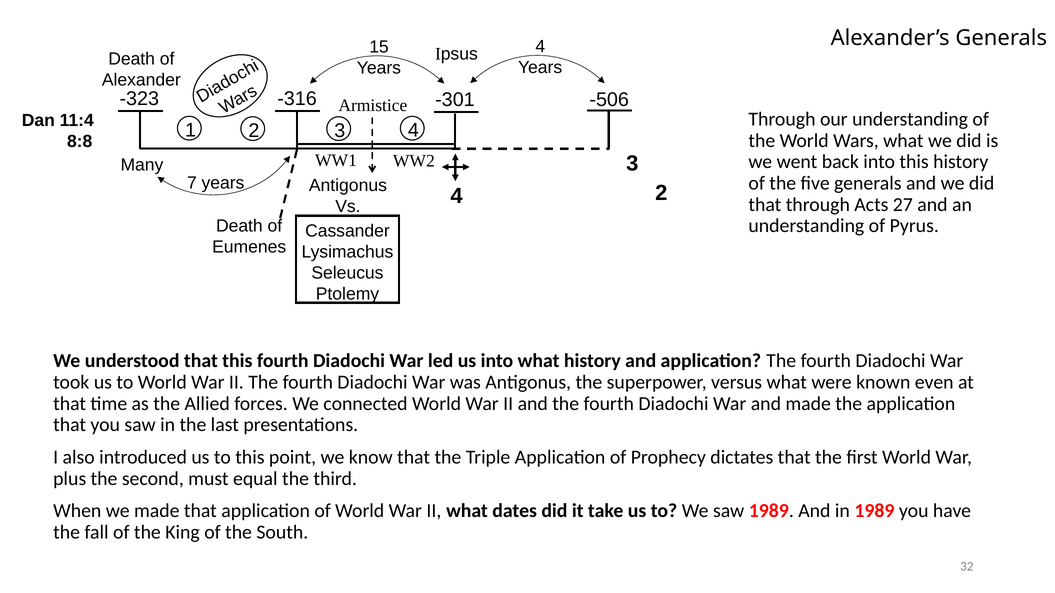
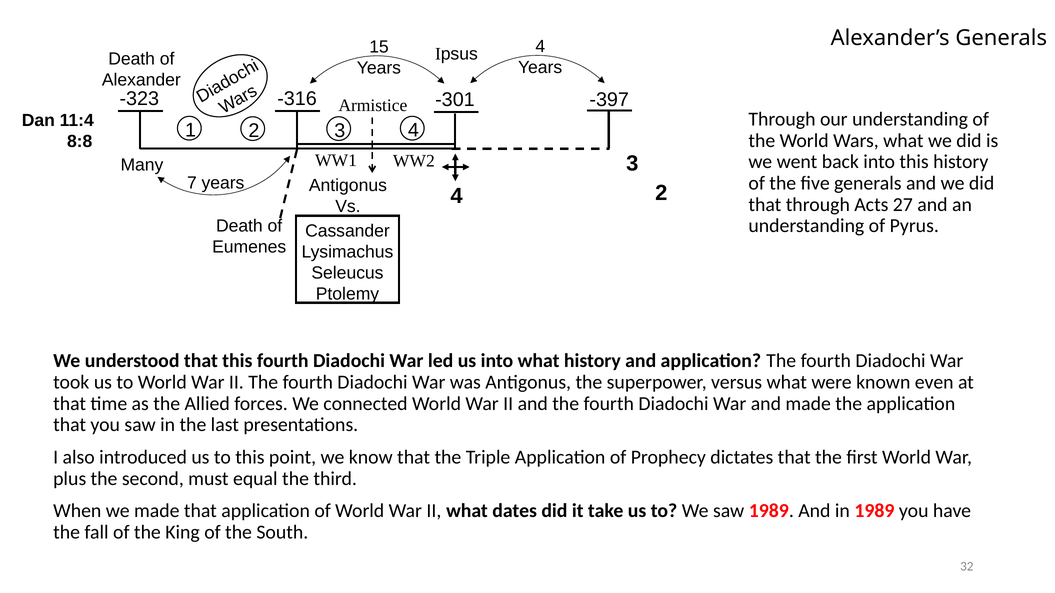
-506: -506 -> -397 (609, 100)
